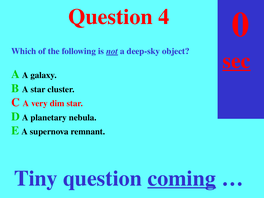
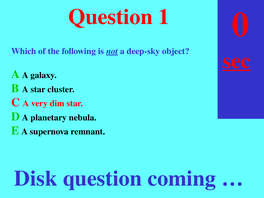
Question 4: 4 -> 1 (164, 17)
Tiny: Tiny -> Disk (36, 178)
coming underline: present -> none (182, 178)
